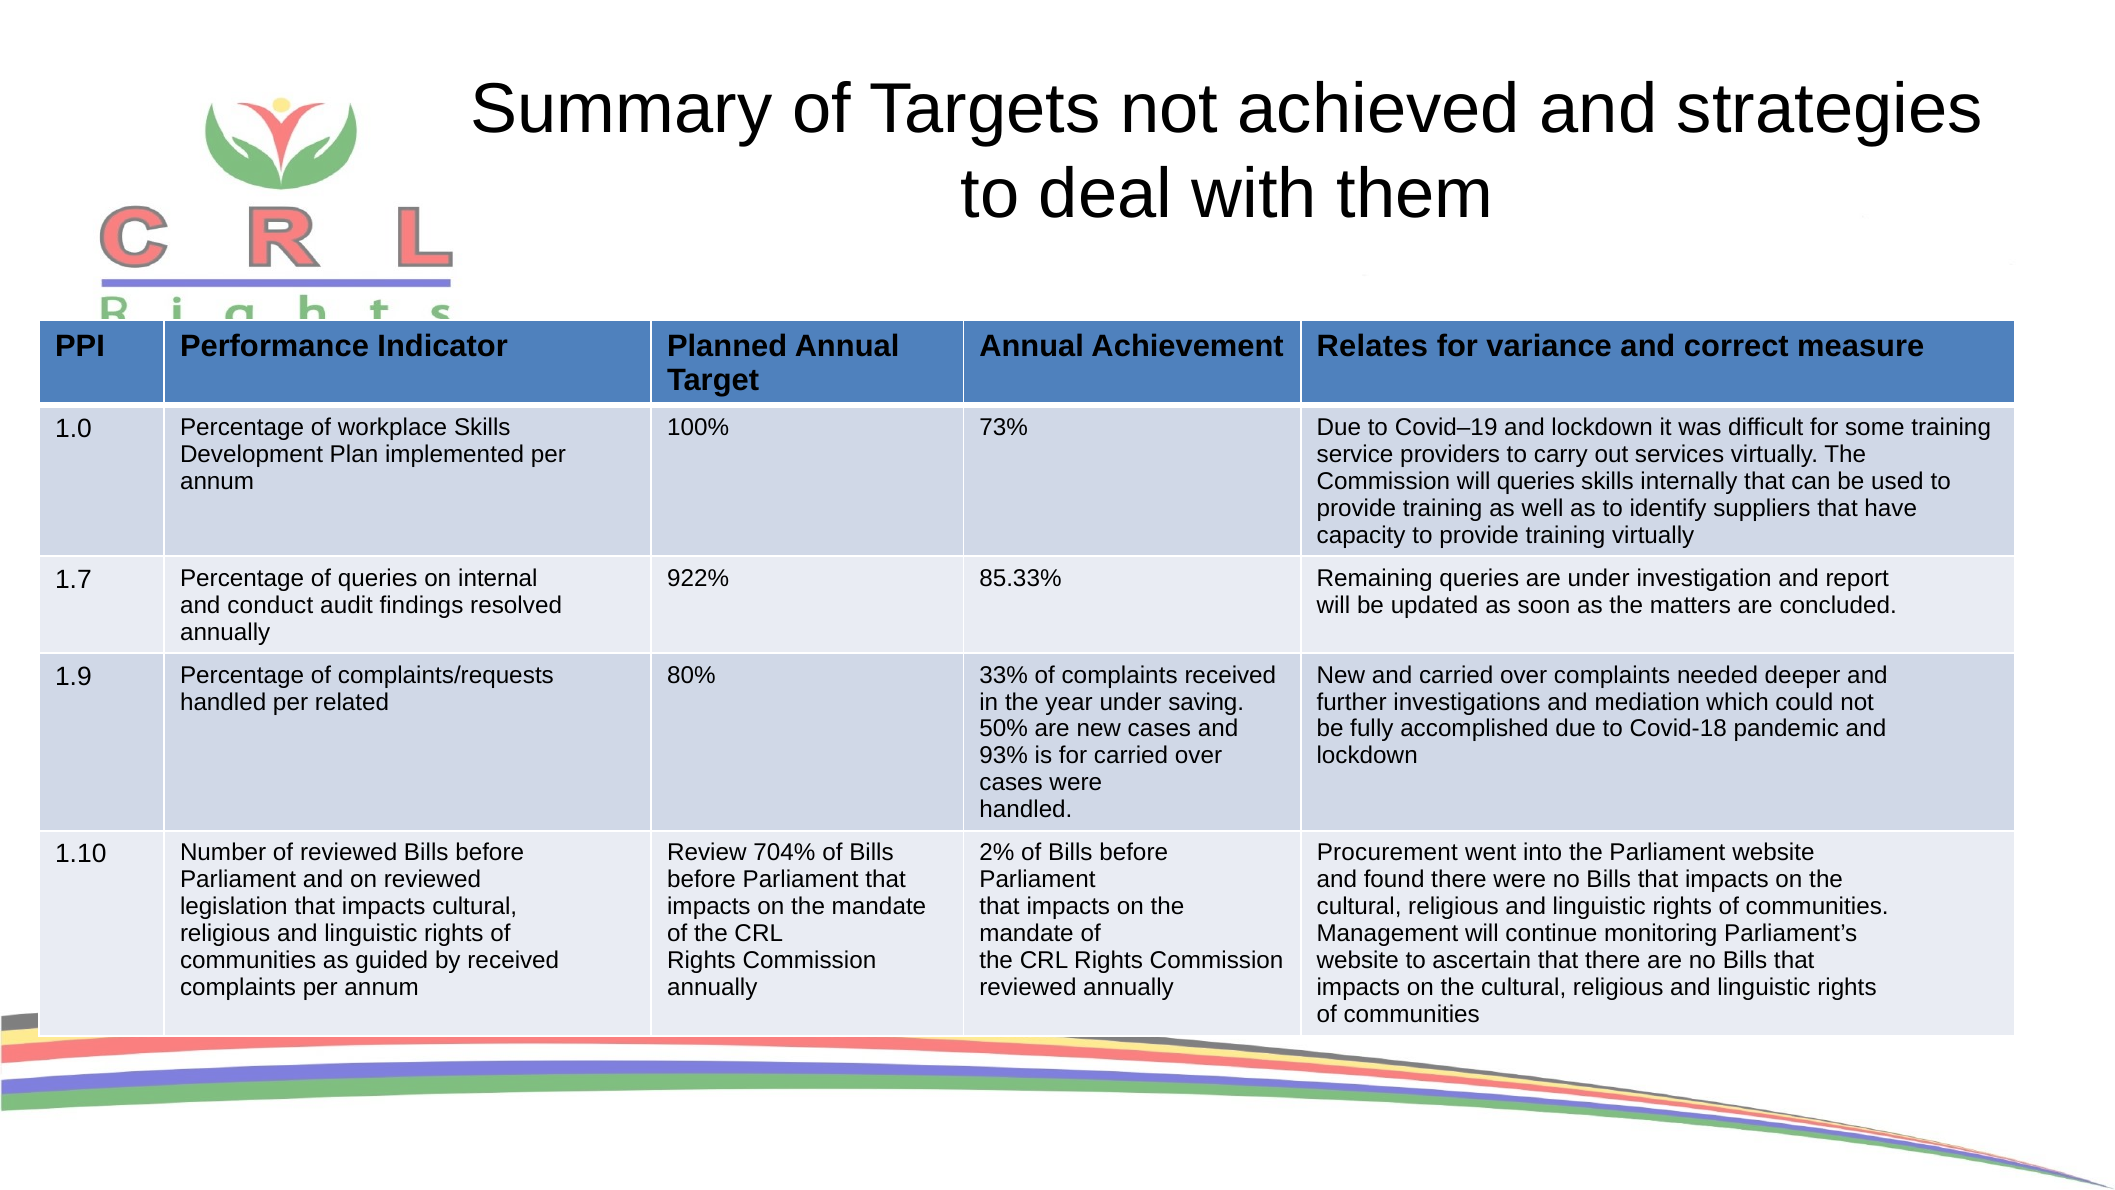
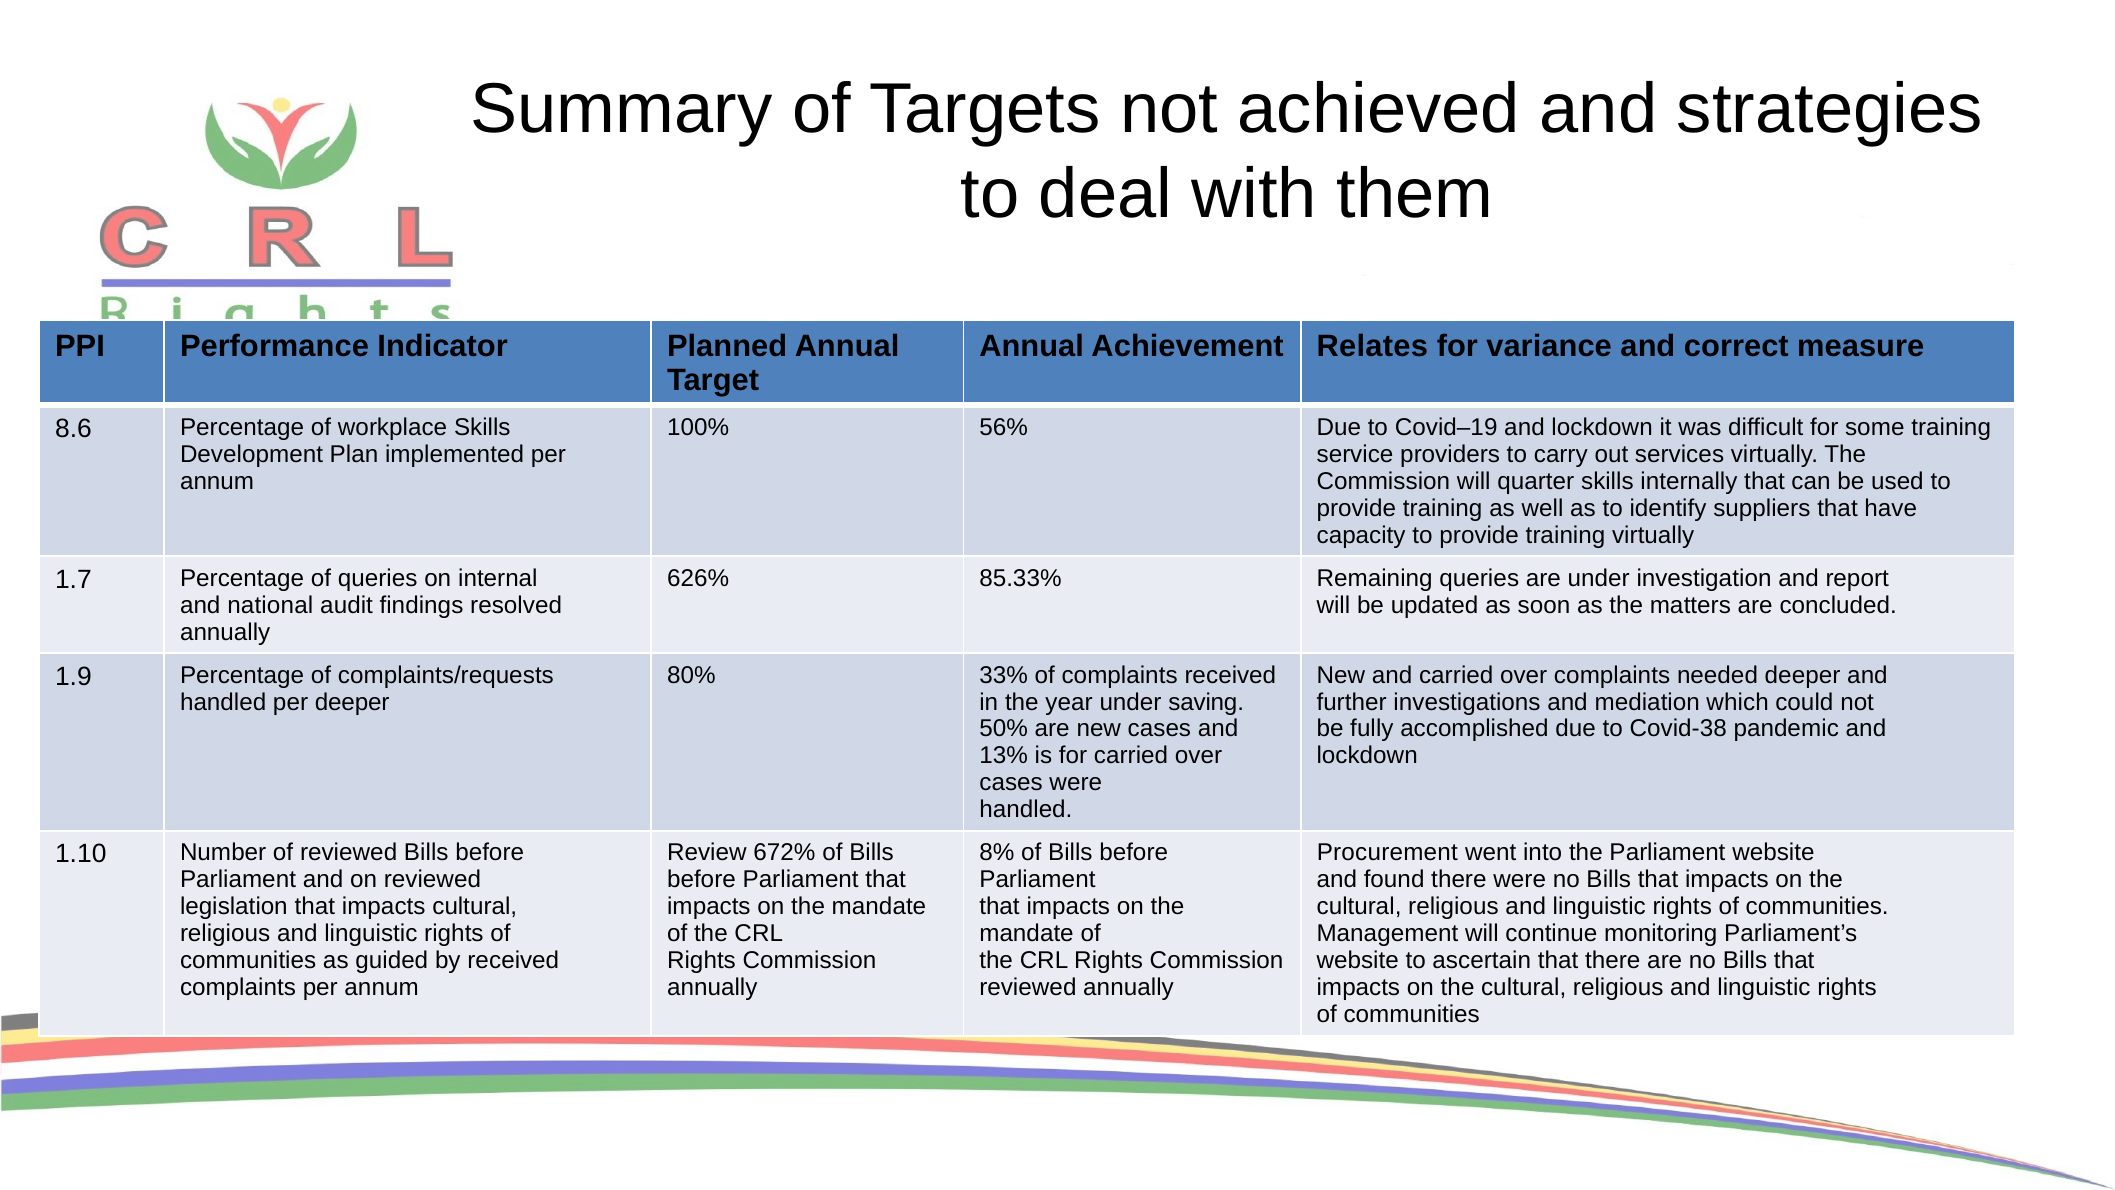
73%: 73% -> 56% (1004, 427)
1.0: 1.0 -> 8.6 (73, 429)
will queries: queries -> quarter (1536, 481)
922%: 922% -> 626% (698, 578)
conduct: conduct -> national (270, 605)
per related: related -> deeper (352, 702)
Covid-18: Covid-18 -> Covid-38 (1678, 729)
93%: 93% -> 13% (1004, 756)
704%: 704% -> 672% (784, 853)
2%: 2% -> 8% (997, 853)
